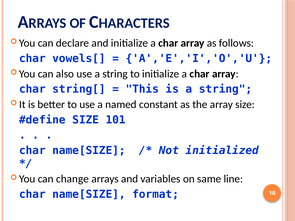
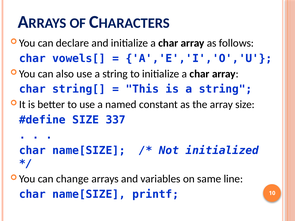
101: 101 -> 337 (116, 120)
format: format -> printf (156, 194)
